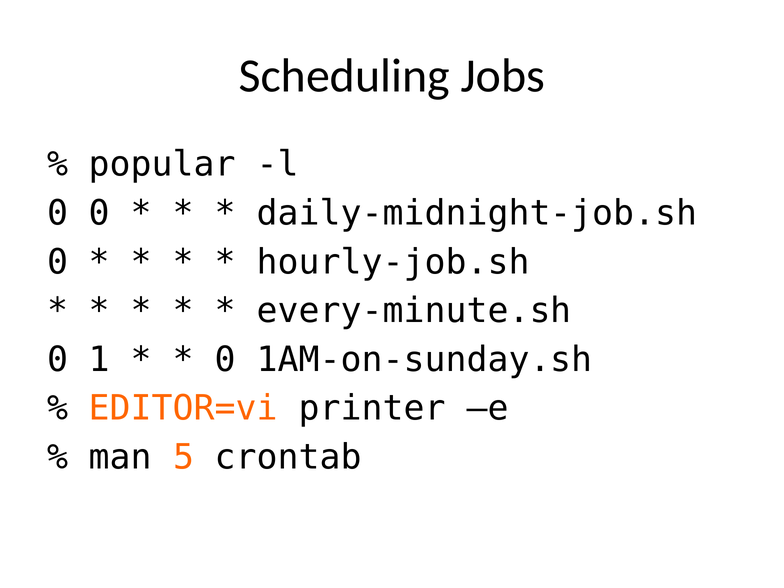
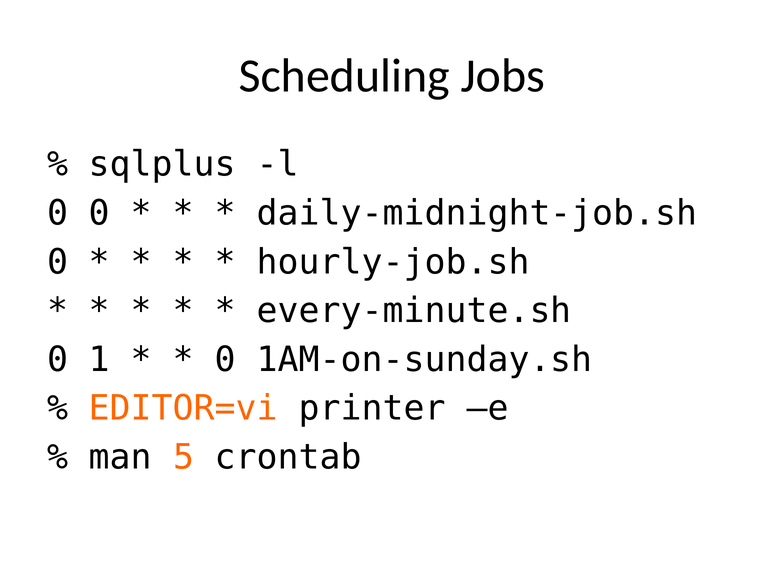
popular: popular -> sqlplus (162, 164)
